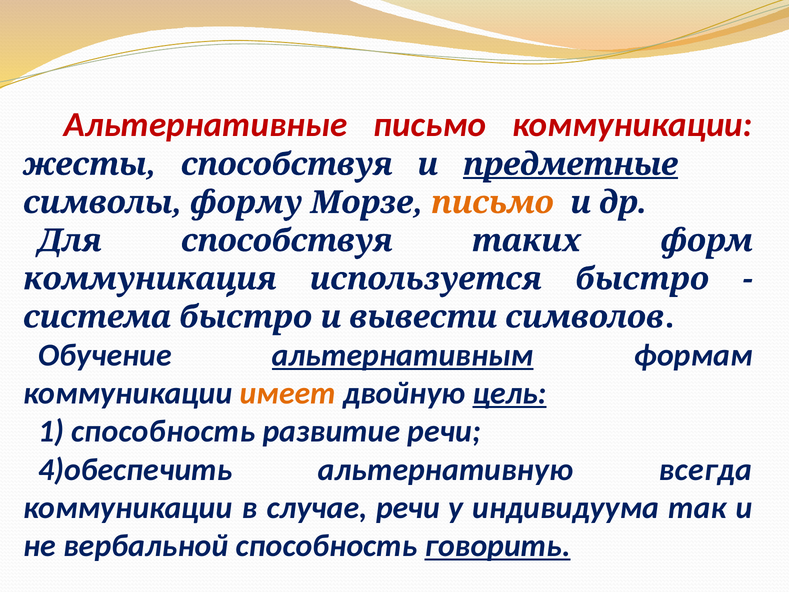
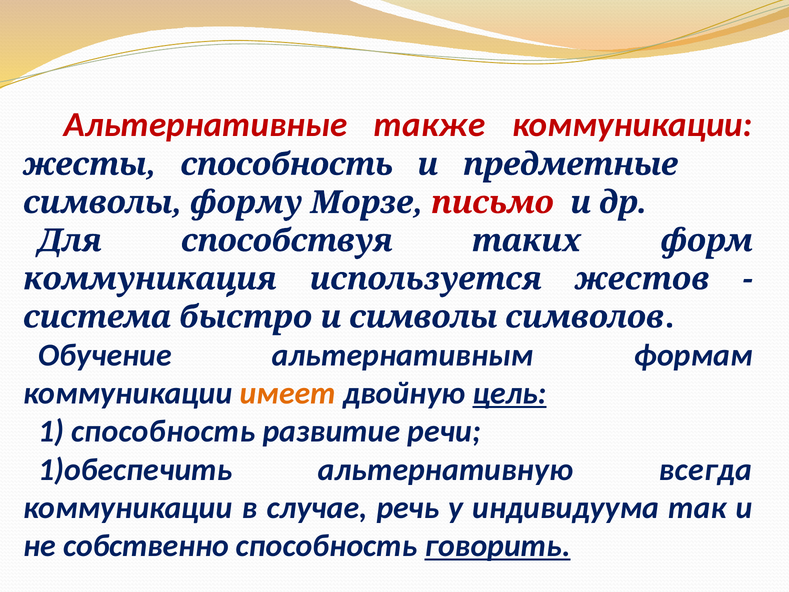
Альтернативные письмо: письмо -> также (430, 124)
жесты способствуя: способствуя -> способность (287, 164)
предметные underline: present -> none (570, 164)
письмо colour: orange -> red (492, 202)
используется быстро: быстро -> жестов (642, 279)
и вывести: вывести -> символы (423, 317)
альтернативным underline: present -> none (403, 355)
4)обеспечить: 4)обеспечить -> 1)обеспечить (135, 469)
случае речи: речи -> речь (408, 508)
вербальной: вербальной -> собственно (146, 546)
